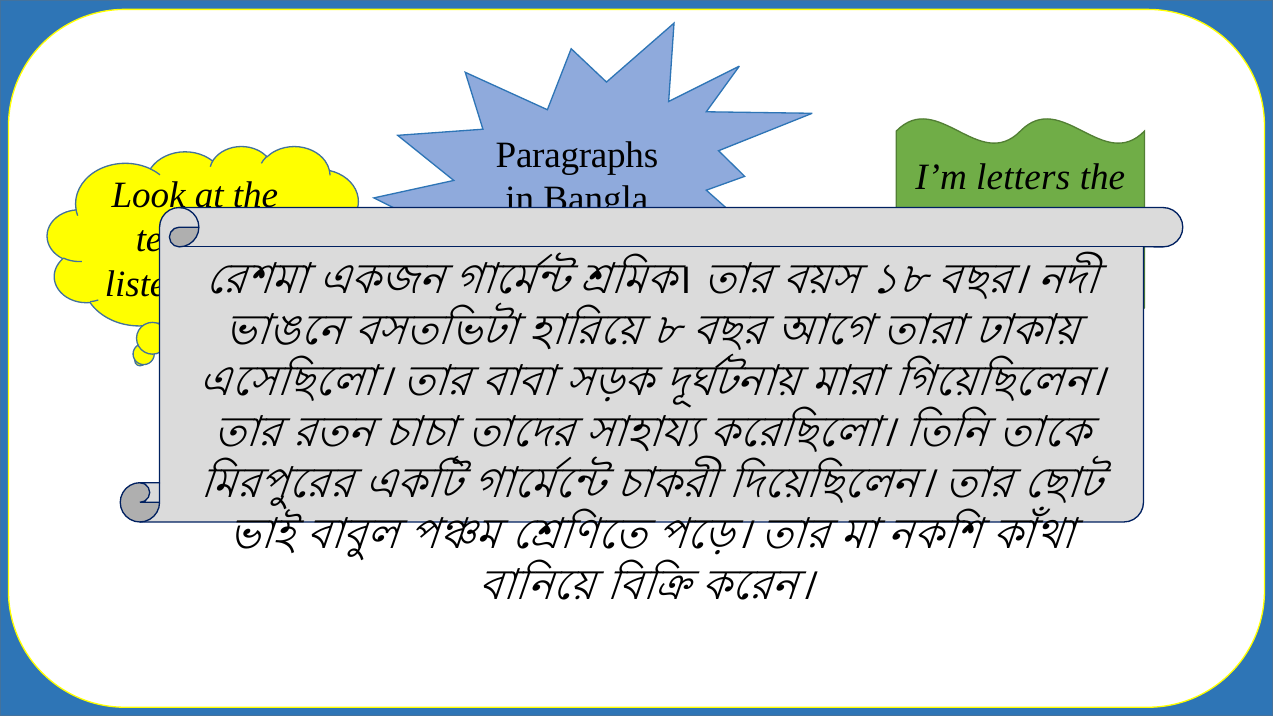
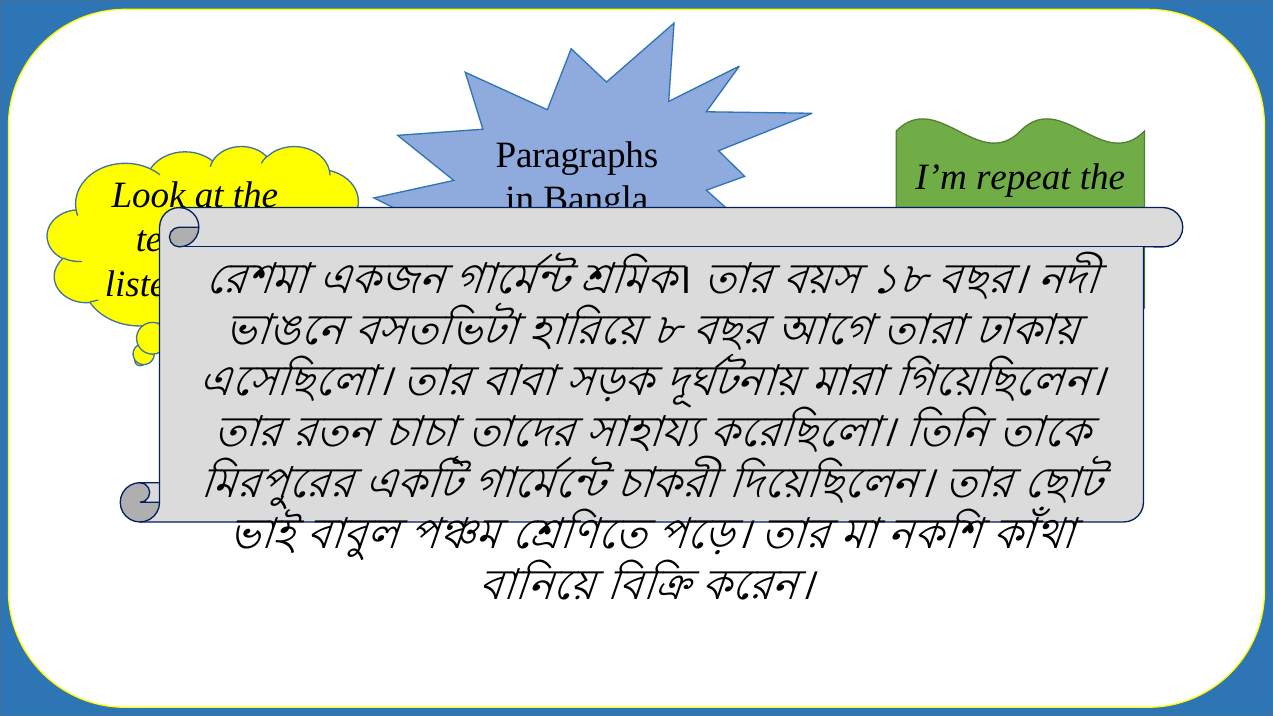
letters: letters -> repeat (1023, 177)
